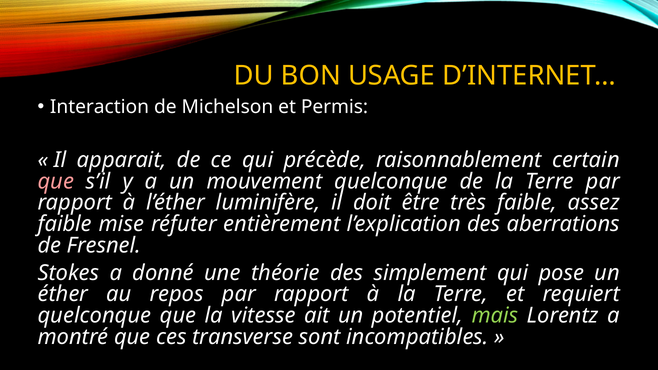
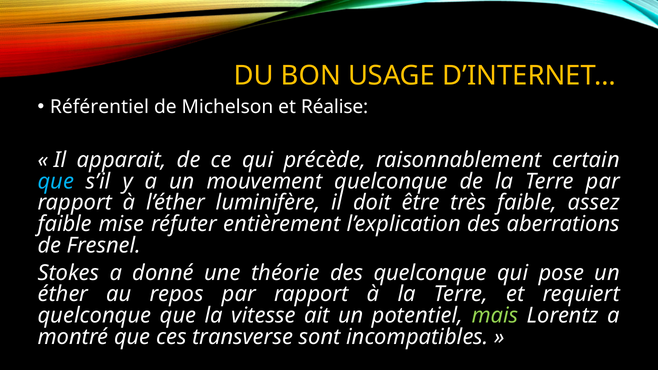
Interaction: Interaction -> Référentiel (99, 107)
Permis: Permis -> Réalise (335, 107)
que colour: pink -> light blue (56, 181)
des simplement: simplement -> quelconque (430, 273)
